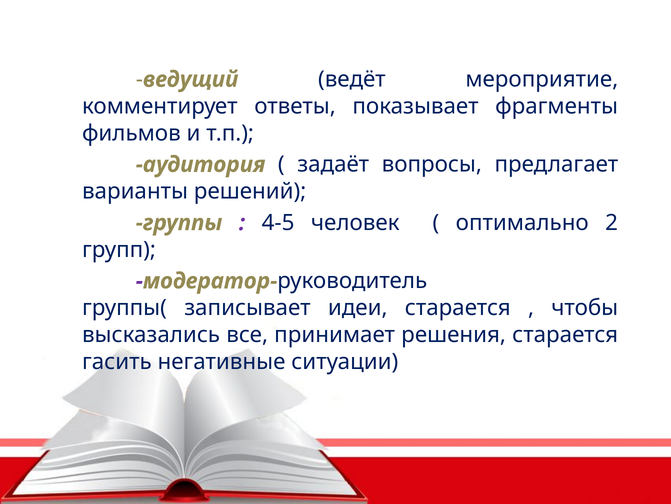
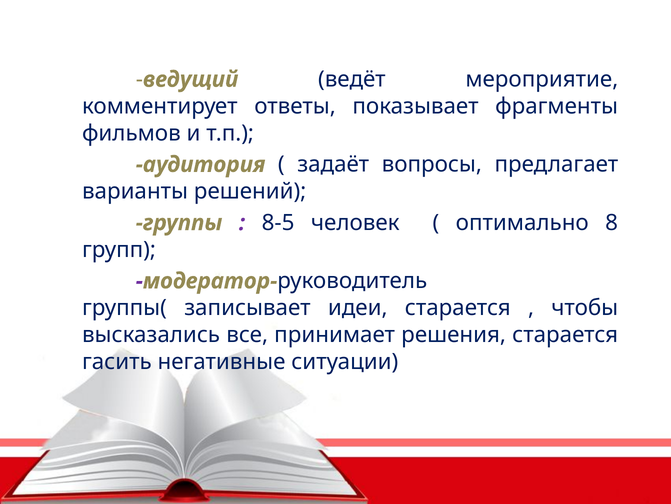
4-5: 4-5 -> 8-5 (278, 222)
2: 2 -> 8 (612, 222)
